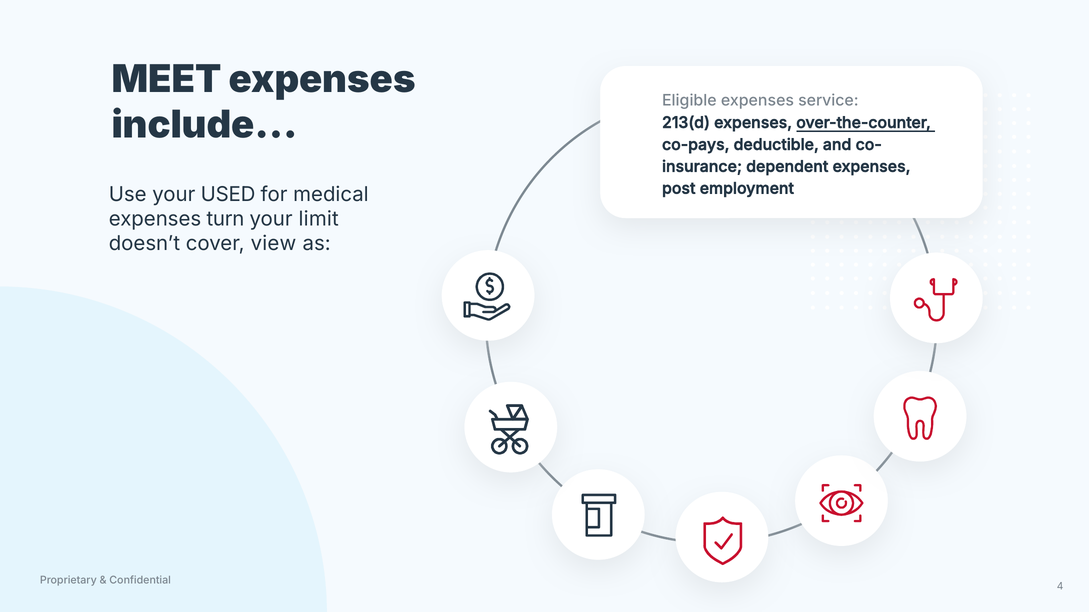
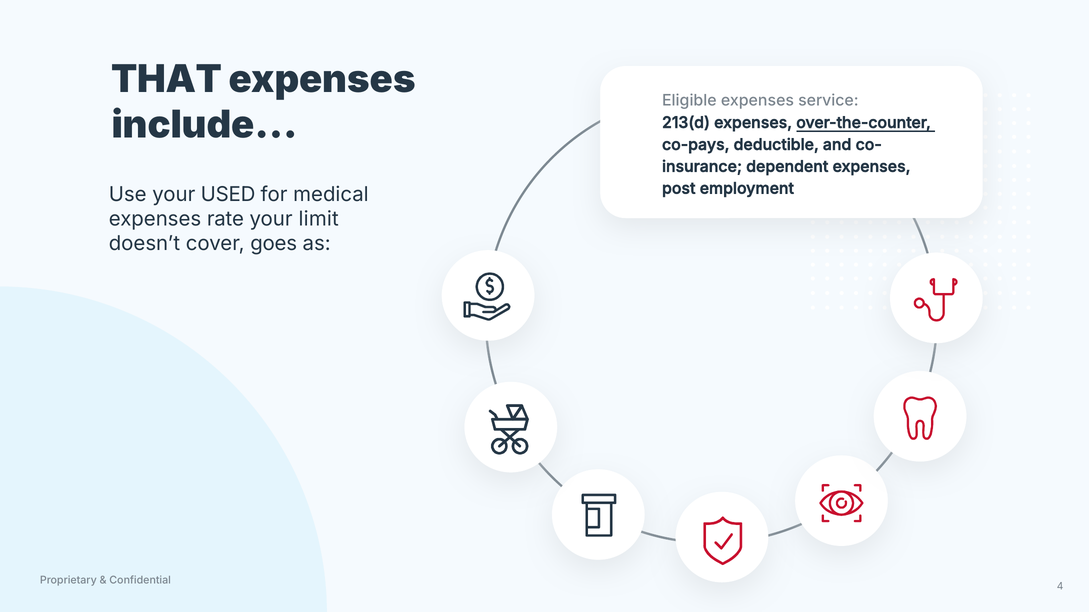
MEET: MEET -> THAT (167, 79)
turn: turn -> rate (225, 219)
view: view -> goes (274, 244)
